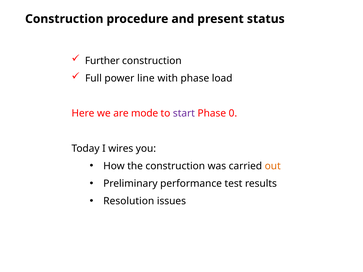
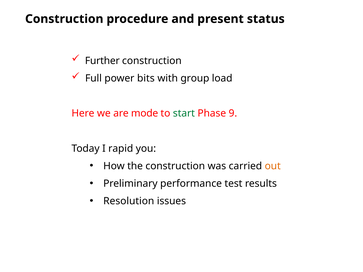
line: line -> bits (146, 78)
with phase: phase -> group (195, 78)
start colour: purple -> green (184, 113)
0: 0 -> 9 (233, 113)
wires: wires -> rapid (121, 149)
